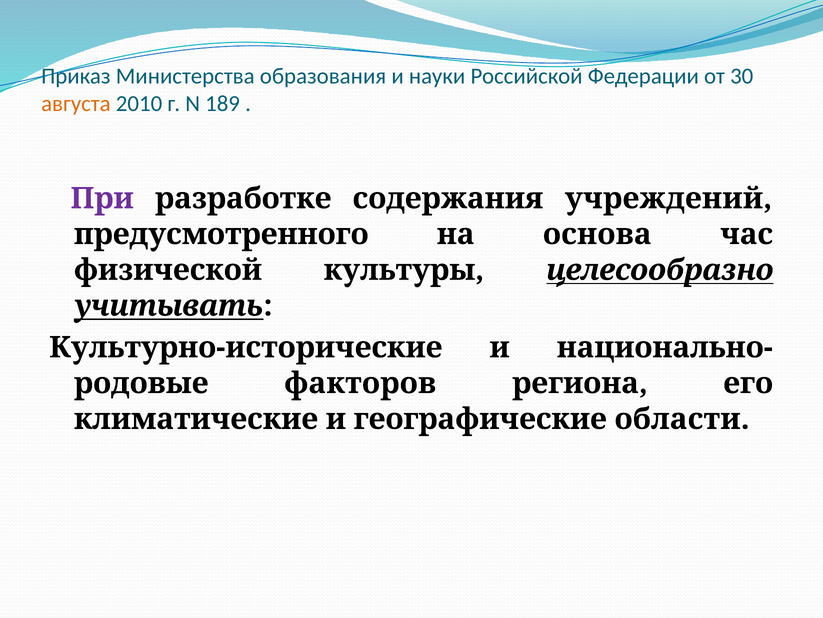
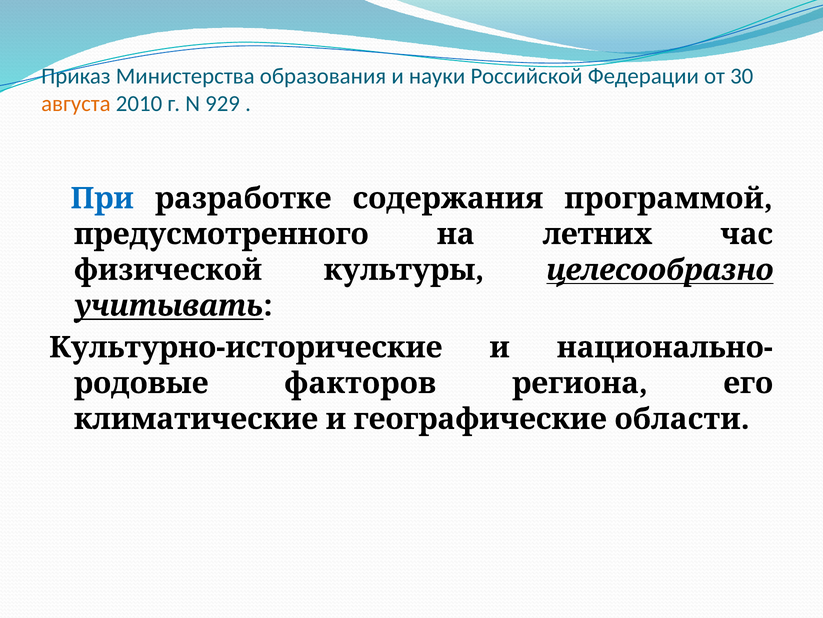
189: 189 -> 929 (223, 104)
При colour: purple -> blue (102, 198)
учреждений: учреждений -> программой (669, 198)
основа: основа -> летних (598, 234)
